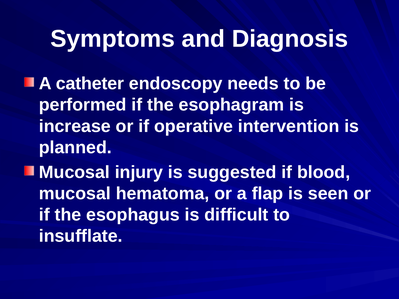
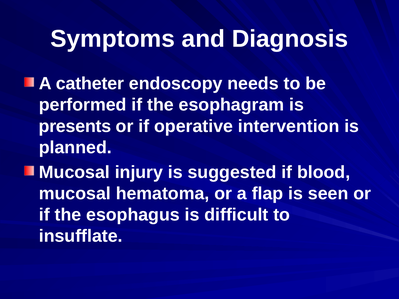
increase: increase -> presents (75, 126)
